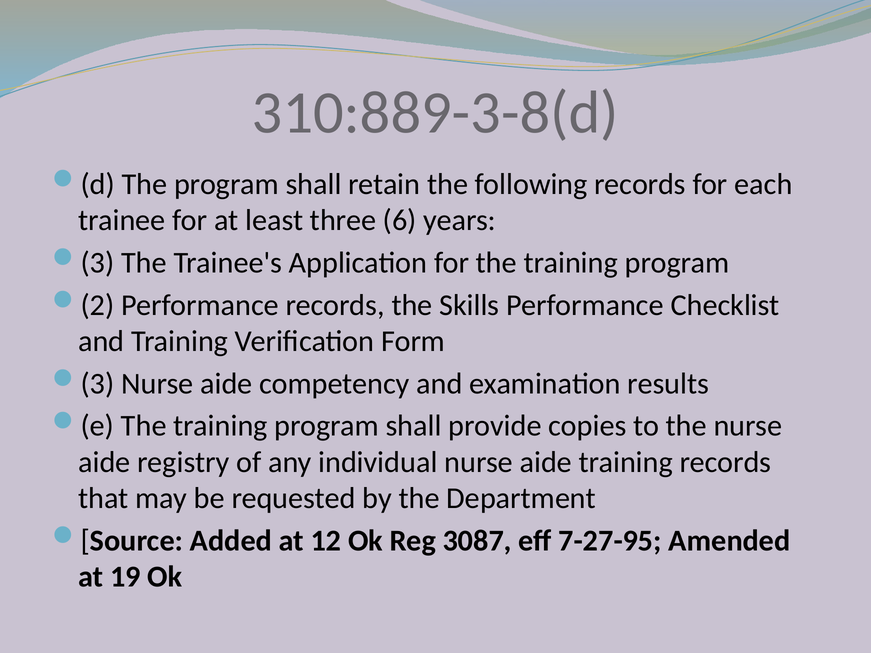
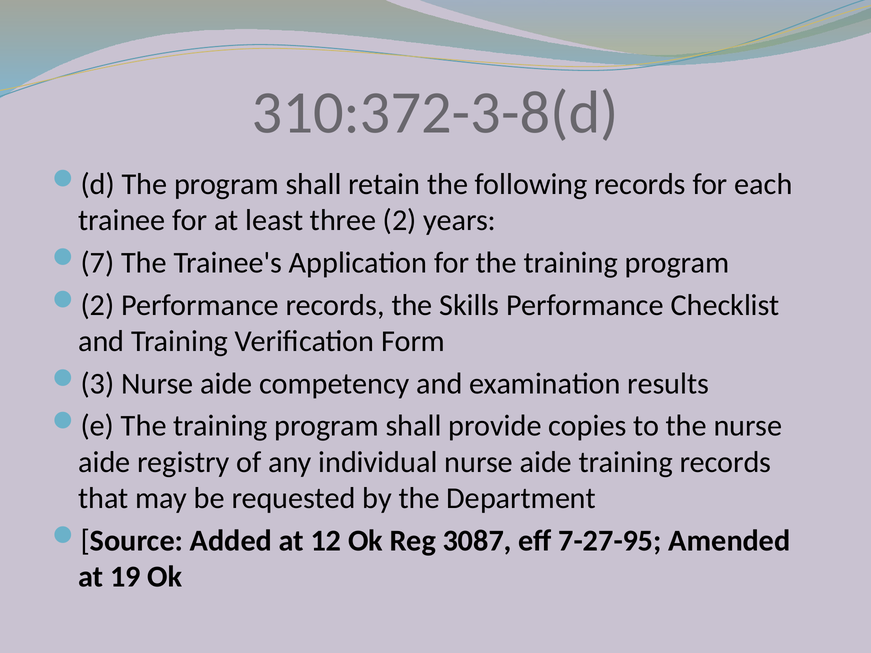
310:889-3-8(d: 310:889-3-8(d -> 310:372-3-8(d (435, 113)
three 6: 6 -> 2 (400, 221)
3: 3 -> 7 (98, 263)
